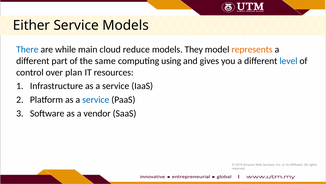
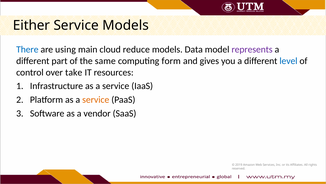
while: while -> using (66, 49)
They: They -> Data (194, 49)
represents colour: orange -> purple (252, 49)
using: using -> form (171, 61)
plan: plan -> take (74, 72)
service colour: blue -> orange (96, 99)
